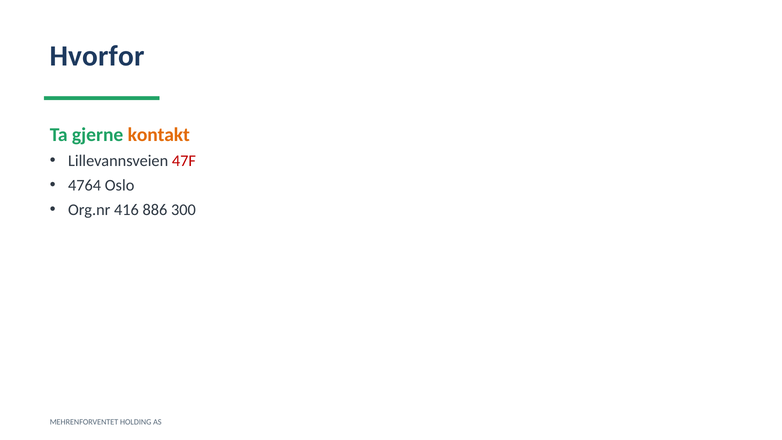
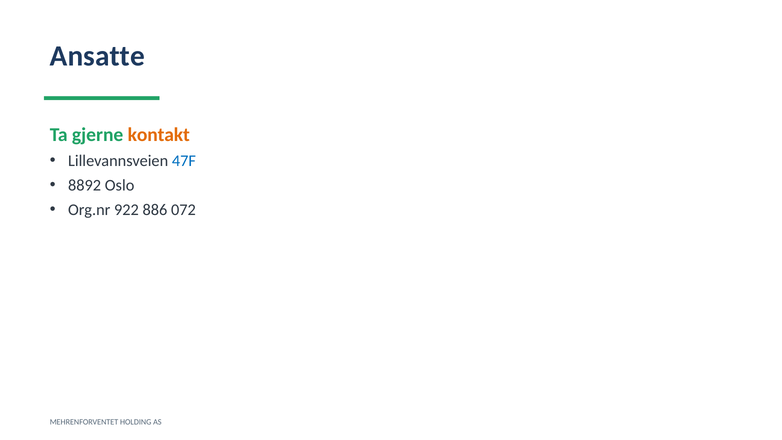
Hvorfor: Hvorfor -> Ansatte (97, 56)
47F colour: red -> blue (184, 161)
4764: 4764 -> 8892 (85, 185)
416: 416 -> 922 (126, 210)
300: 300 -> 072 (183, 210)
